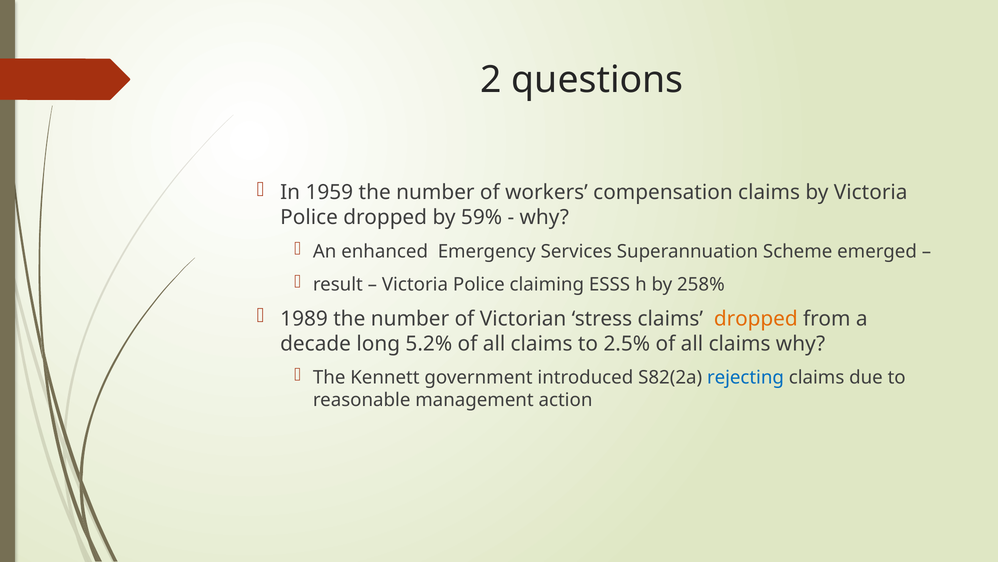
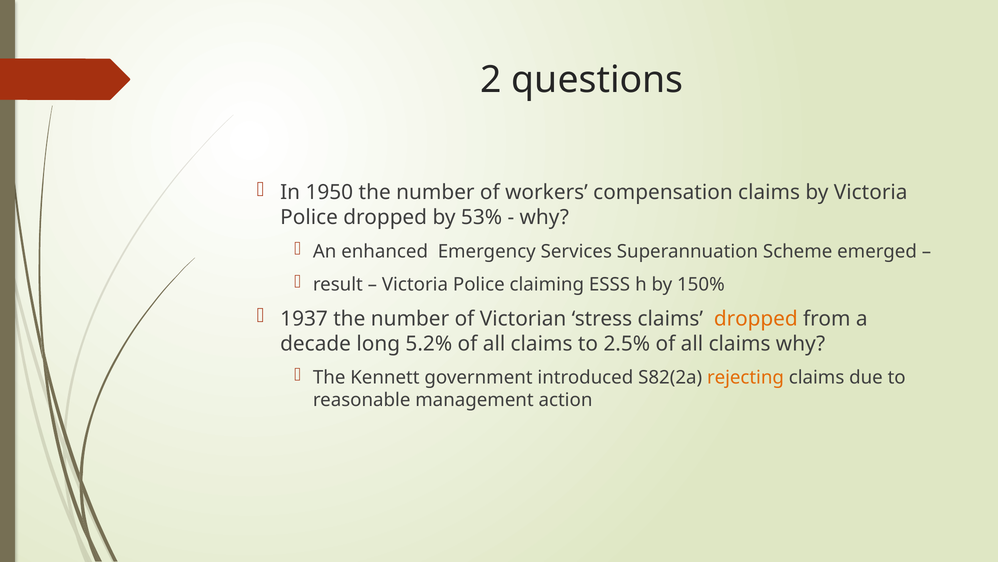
1959: 1959 -> 1950 (329, 192)
59%: 59% -> 53% (482, 217)
258%: 258% -> 150% (701, 284)
1989: 1989 -> 1937 (304, 318)
rejecting colour: blue -> orange (745, 377)
